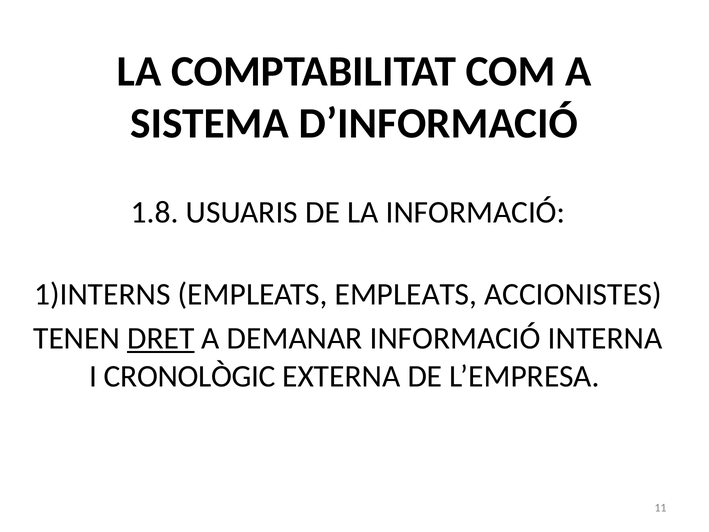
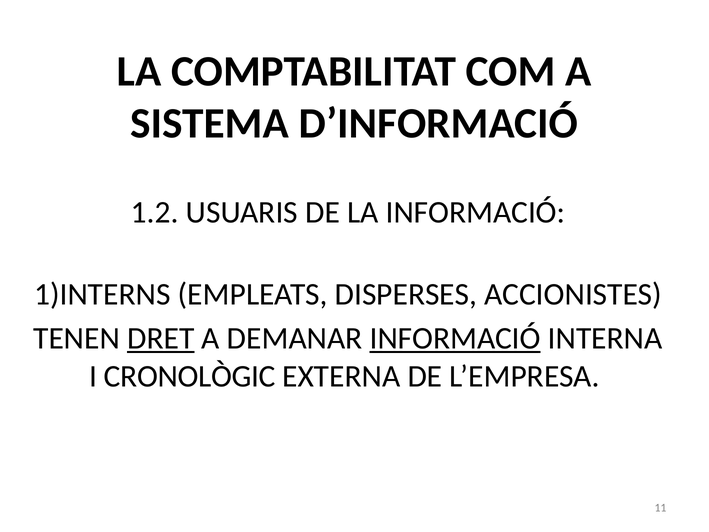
1.8: 1.8 -> 1.2 (155, 212)
EMPLEATS EMPLEATS: EMPLEATS -> DISPERSES (406, 294)
INFORMACIÓ underline: none -> present (455, 338)
